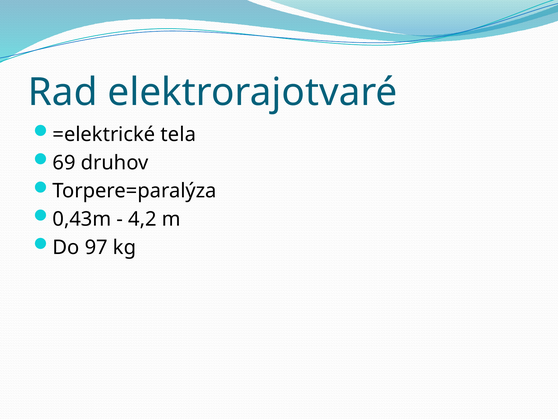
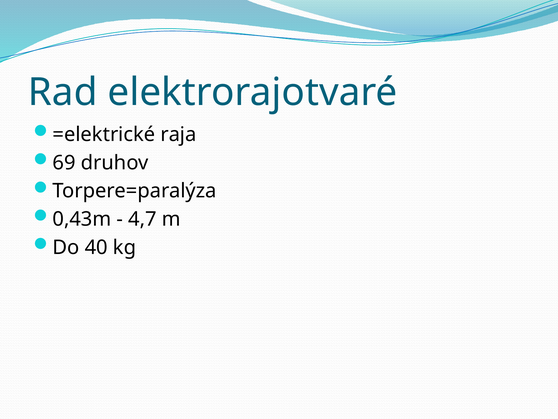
tela: tela -> raja (178, 134)
4,2: 4,2 -> 4,7 (143, 219)
97: 97 -> 40 (96, 247)
